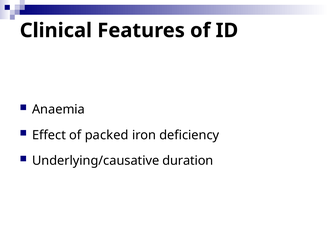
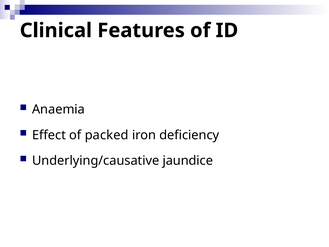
duration: duration -> jaundice (188, 161)
